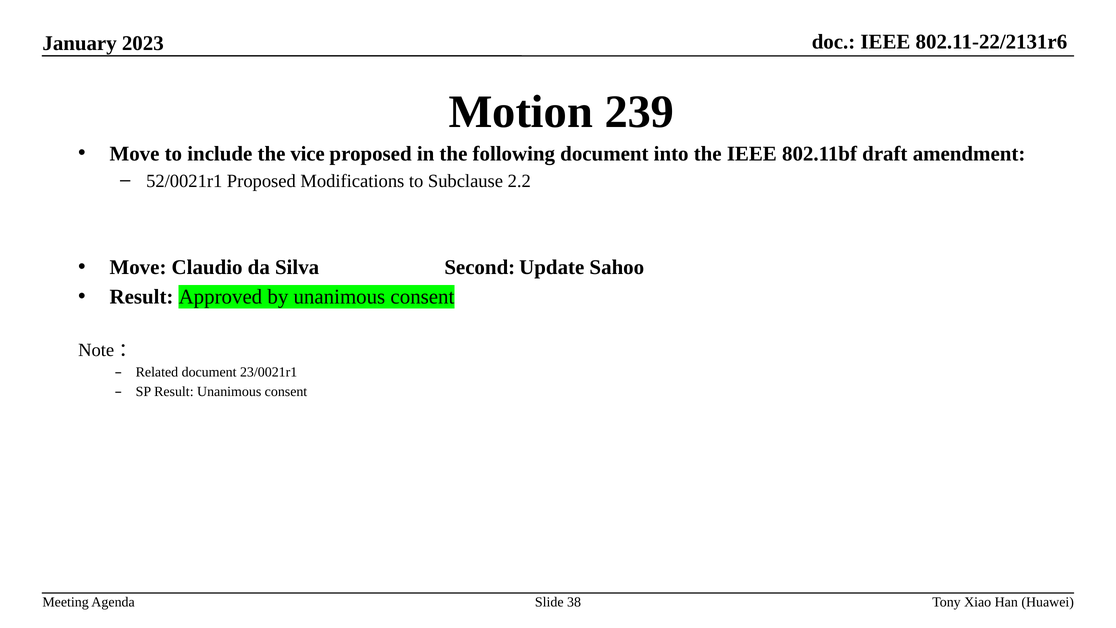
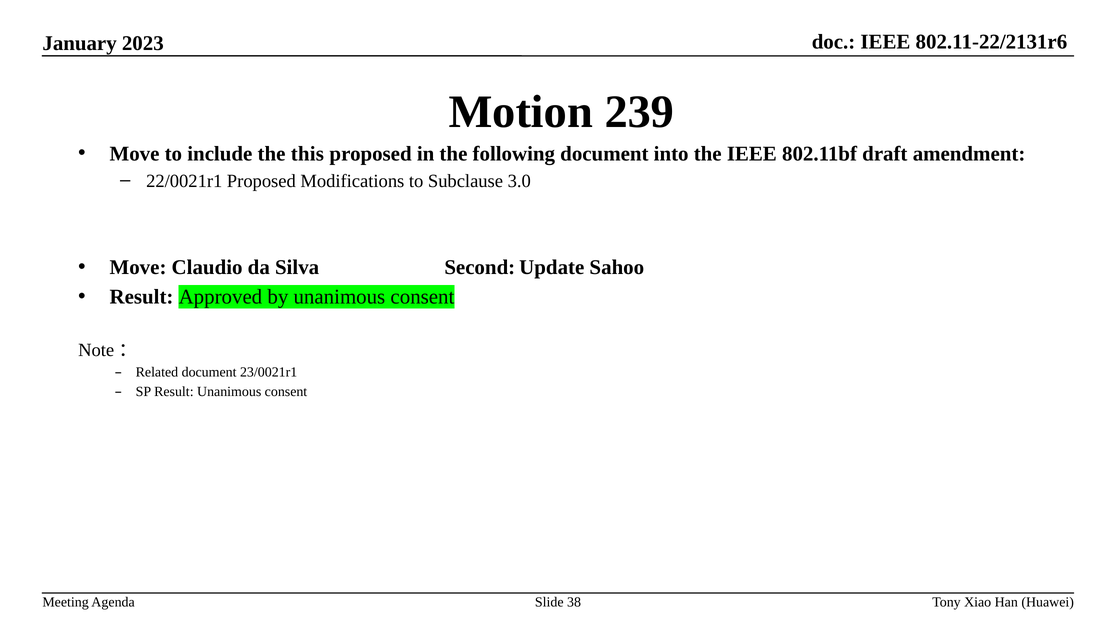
vice: vice -> this (307, 154)
52/0021r1: 52/0021r1 -> 22/0021r1 (184, 181)
2.2: 2.2 -> 3.0 (519, 181)
